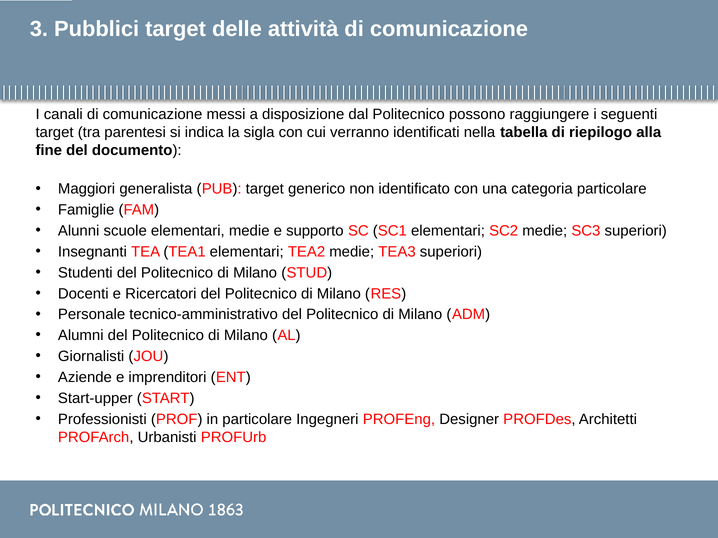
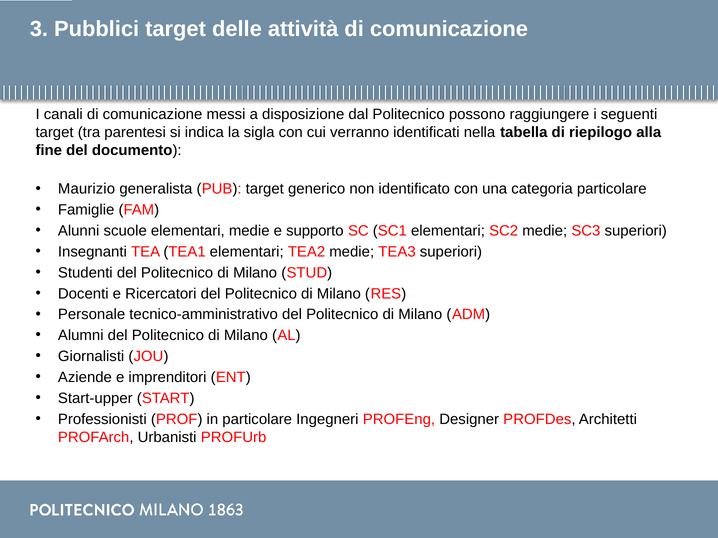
Maggiori: Maggiori -> Maurizio (87, 189)
